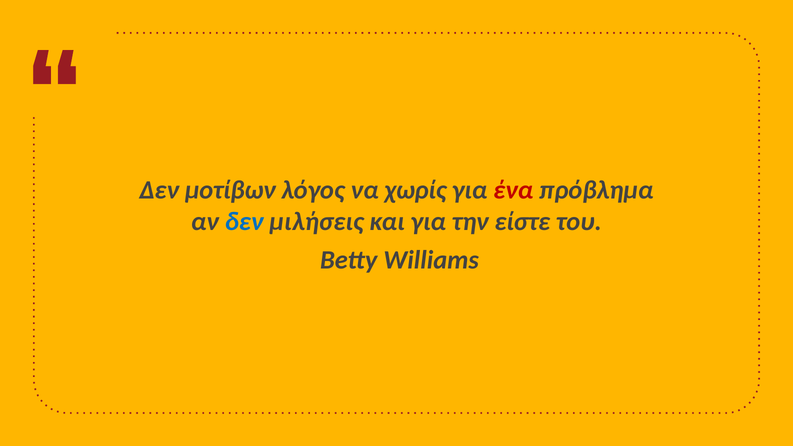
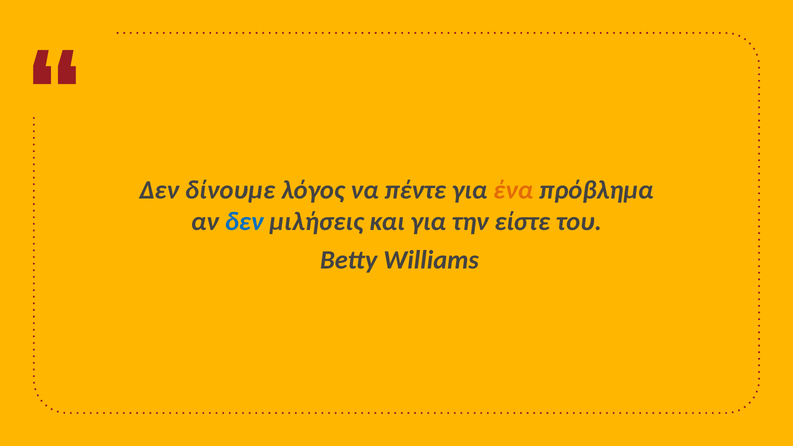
μοτίβων: μοτίβων -> δίνουμε (230, 190)
χωρίς: χωρίς -> πέντε (415, 190)
ένα colour: red -> orange (513, 190)
